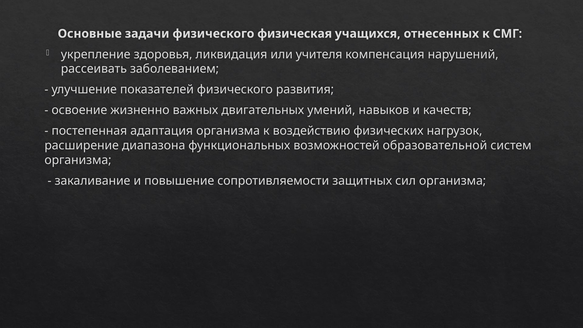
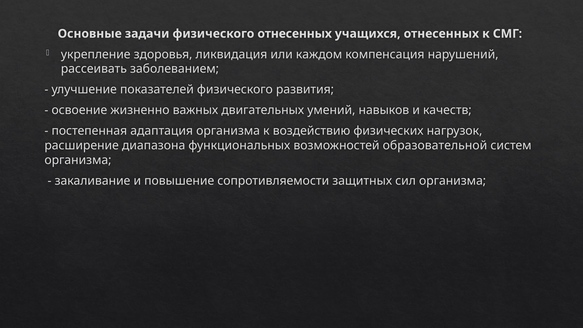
физического физическая: физическая -> отнесенных (295, 34)
учителя: учителя -> каждом (319, 54)
